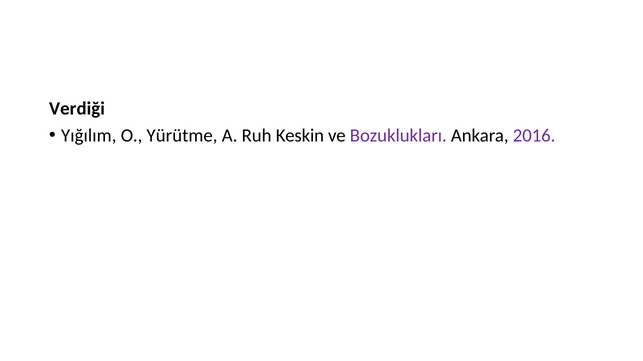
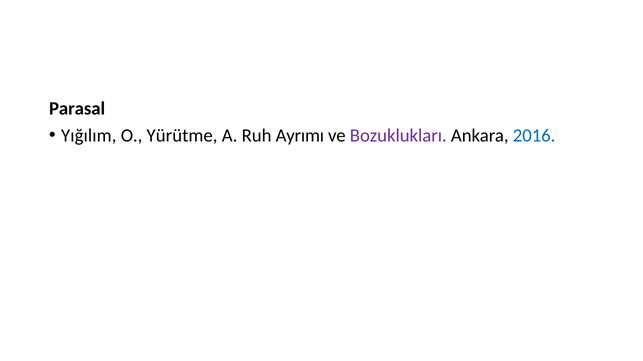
Verdiği: Verdiği -> Parasal (77, 109)
Keskin: Keskin -> Ayrımı (300, 136)
2016 colour: purple -> blue (534, 136)
